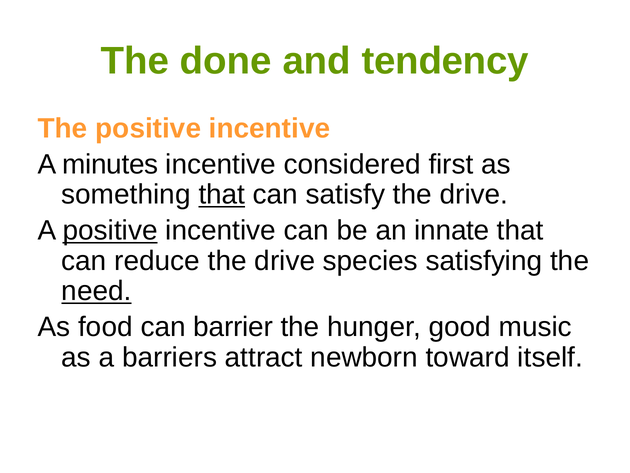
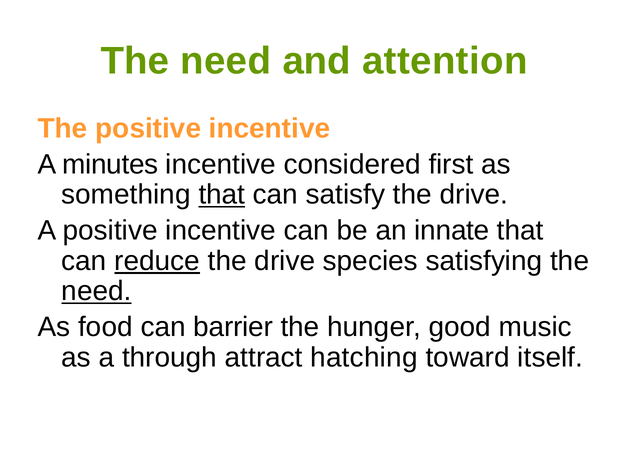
done: done -> need (226, 61)
tendency: tendency -> attention (445, 61)
positive underline: present -> none (110, 230)
reduce underline: none -> present (157, 261)
barriers: barriers -> through (170, 357)
newborn: newborn -> hatching (364, 357)
